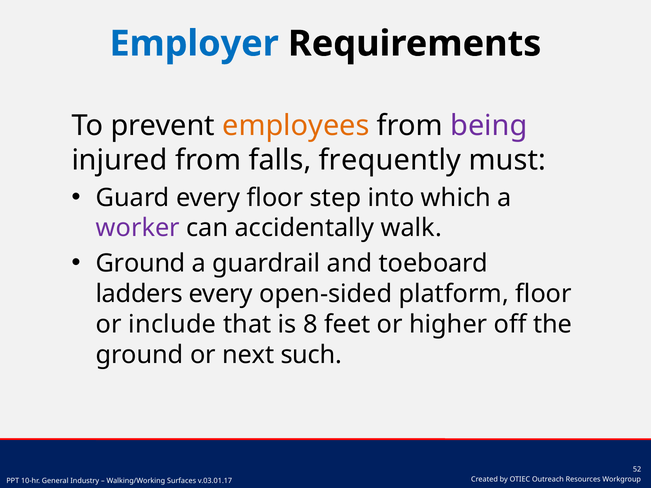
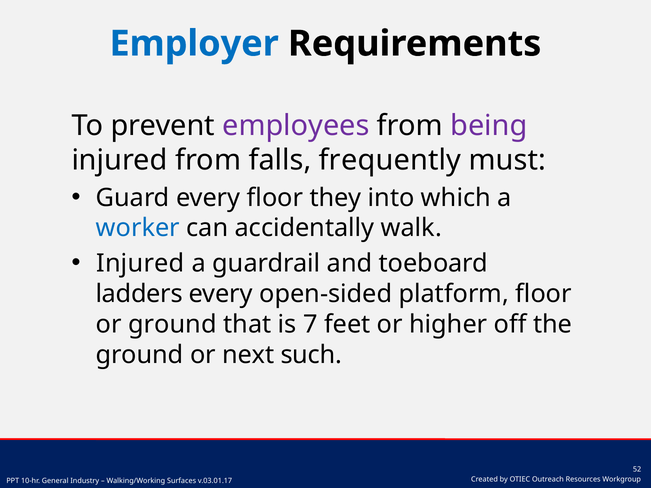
employees colour: orange -> purple (296, 126)
step: step -> they (336, 198)
worker colour: purple -> blue (138, 228)
Ground: Ground -> Injured (140, 264)
or include: include -> ground (172, 324)
8: 8 -> 7 (310, 324)
